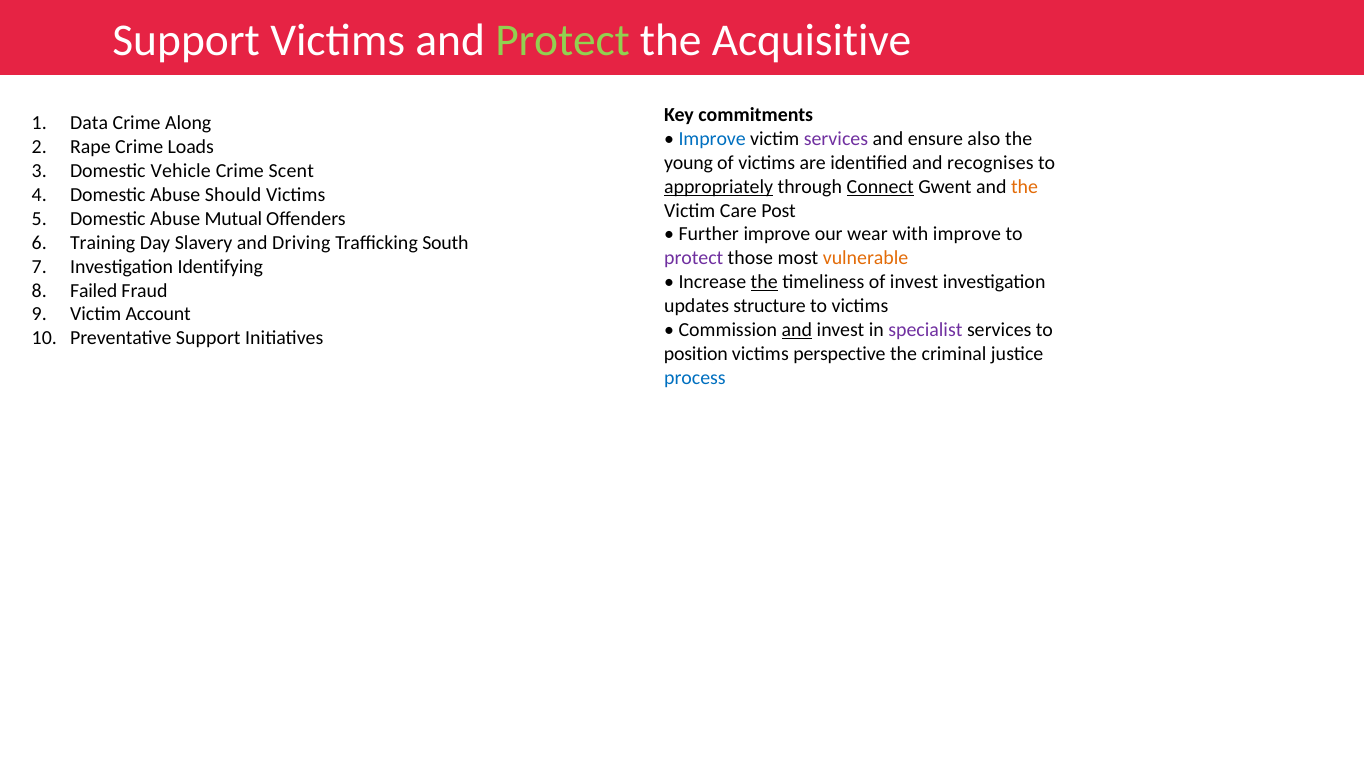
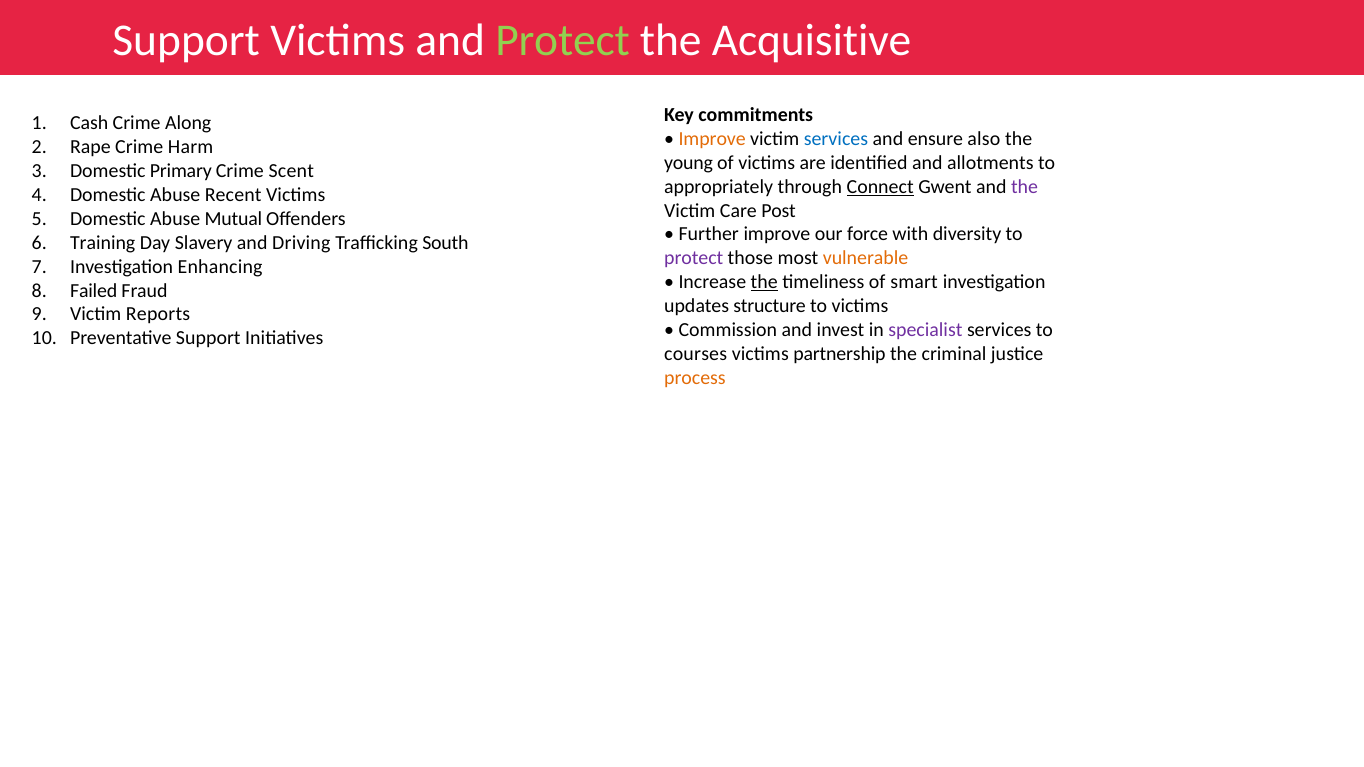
Data: Data -> Cash (89, 123)
Improve colour: blue -> orange (712, 139)
services colour: purple -> blue (836, 139)
Loads: Loads -> Harm (191, 147)
recognises: recognises -> allotments (990, 163)
Vehicle: Vehicle -> Primary (181, 171)
appropriately underline: present -> none (719, 187)
the colour: orange -> purple (1025, 187)
Should: Should -> Recent (233, 195)
wear: wear -> force (868, 234)
with improve: improve -> diversity (967, 234)
Identifying: Identifying -> Enhancing (220, 267)
of invest: invest -> smart (914, 282)
Account: Account -> Reports (158, 314)
and underline: present -> none (797, 330)
position: position -> courses (696, 354)
perspective: perspective -> partnership (839, 354)
process colour: blue -> orange (695, 378)
